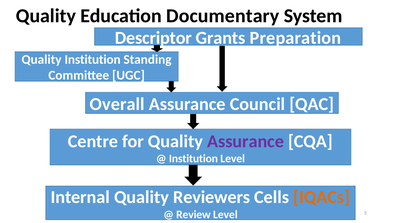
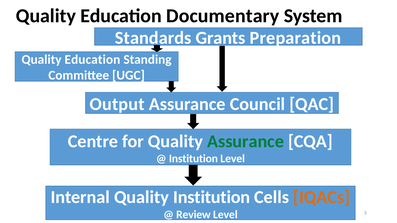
Descriptor: Descriptor -> Standards (153, 38)
Institution: Institution -> Education (92, 60)
Overall: Overall -> Output (117, 104)
Assurance colour: purple -> green (246, 141)
Quality Reviewers: Reviewers -> Institution (212, 198)
